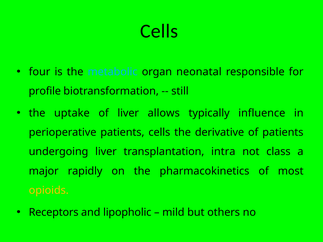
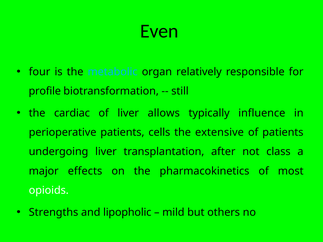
Cells: Cells -> Even (159, 31)
neonatal: neonatal -> relatively (199, 72)
uptake: uptake -> cardiac (72, 113)
derivative: derivative -> extensive (219, 132)
intra: intra -> after (223, 152)
rapidly: rapidly -> effects (85, 171)
opioids colour: yellow -> white (49, 191)
Receptors: Receptors -> Strengths (54, 213)
